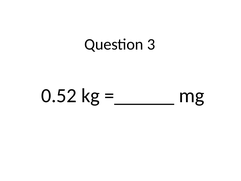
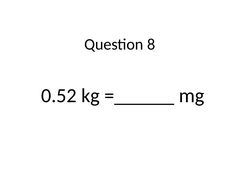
3: 3 -> 8 (151, 44)
